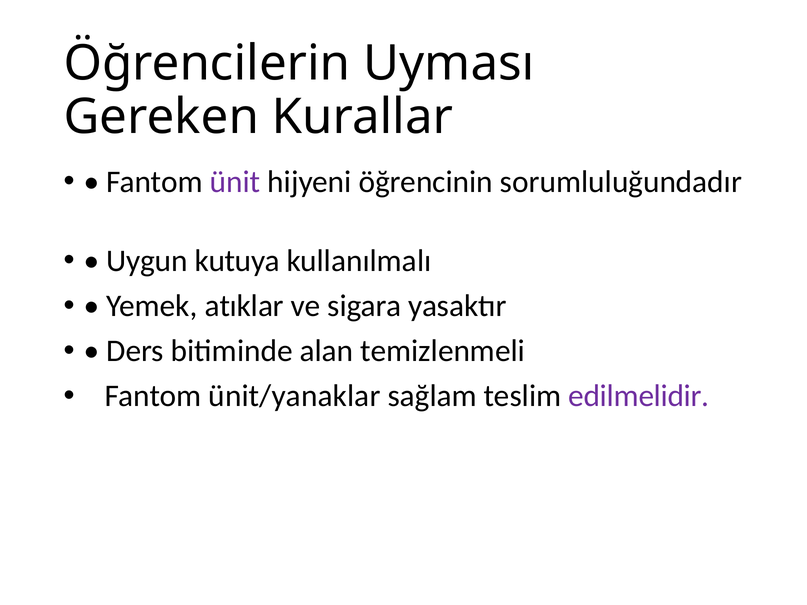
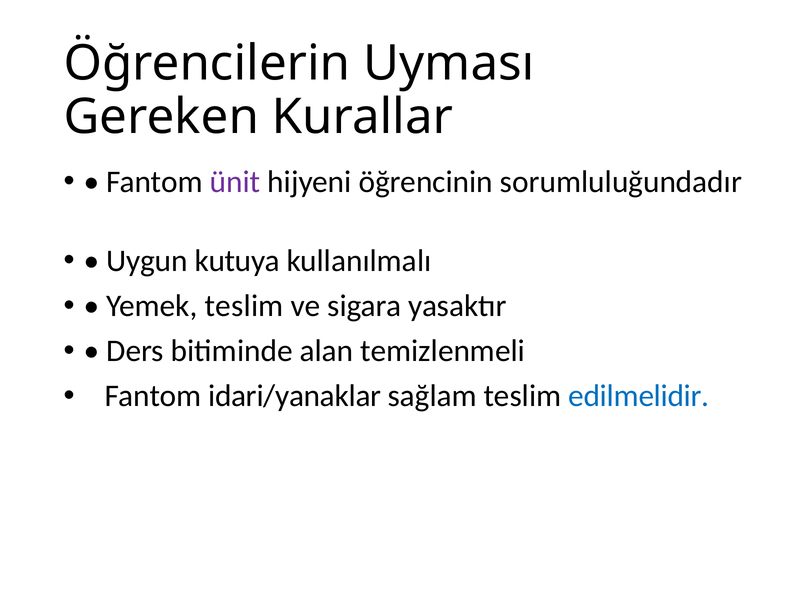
Yemek atıklar: atıklar -> teslim (244, 306)
ünit/yanaklar: ünit/yanaklar -> idari/yanaklar (295, 396)
edilmelidir colour: purple -> blue (639, 396)
